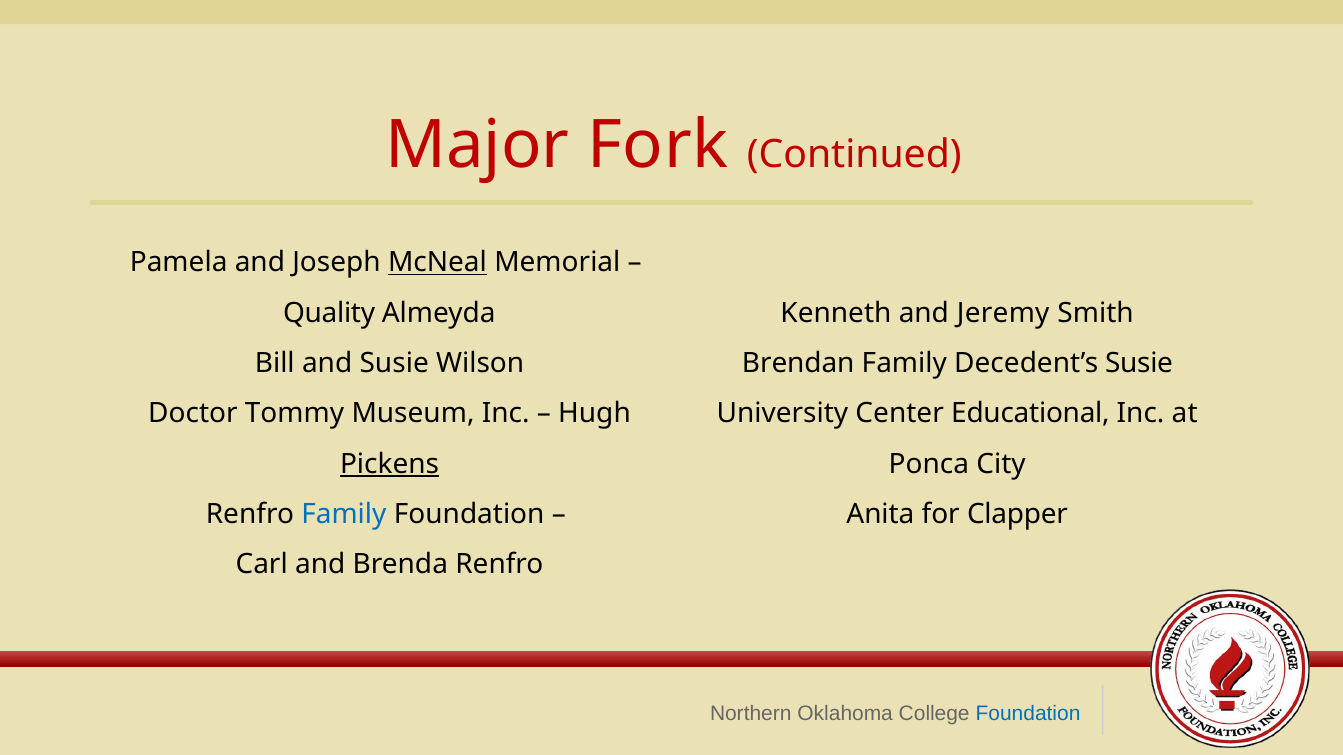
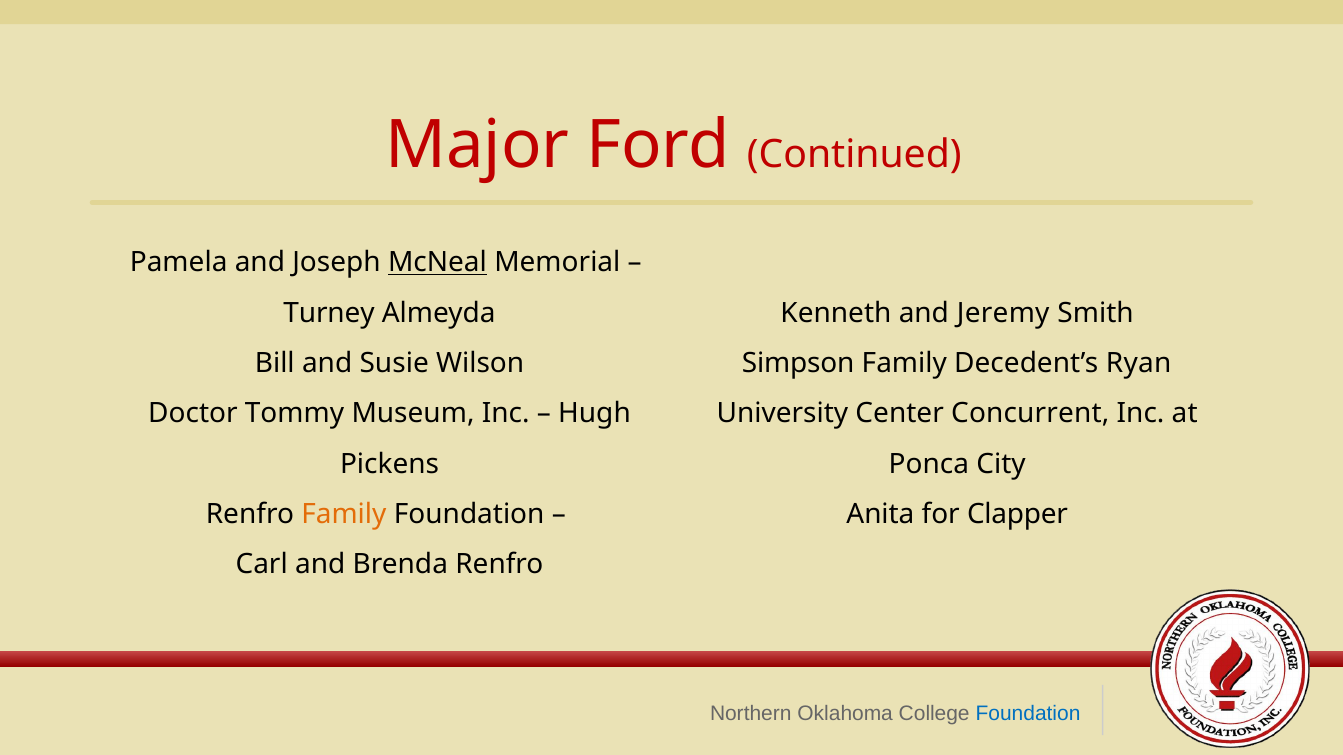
Fork: Fork -> Ford (658, 146)
Quality: Quality -> Turney (329, 313)
Brendan: Brendan -> Simpson (798, 363)
Decedent’s Susie: Susie -> Ryan (1139, 363)
Educational: Educational -> Concurrent (1030, 414)
Pickens underline: present -> none (390, 464)
Family colour: blue -> orange (344, 514)
